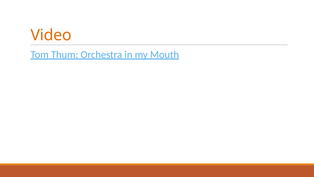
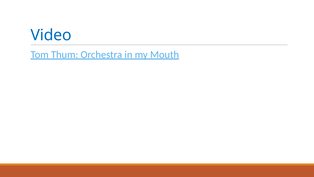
Video colour: orange -> blue (51, 35)
